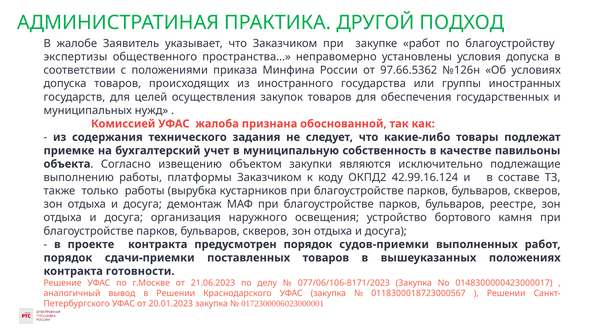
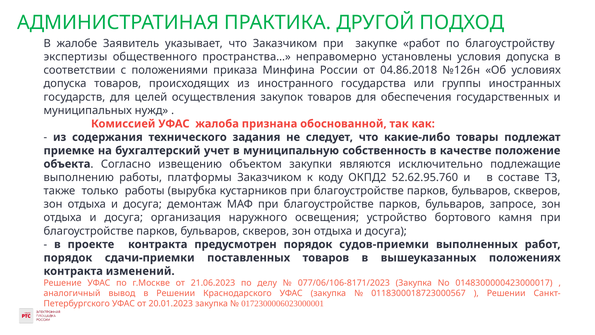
97.66.5362: 97.66.5362 -> 04.86.2018 (409, 70)
павильоны: павильоны -> положение (528, 150)
42.99.16.124: 42.99.16.124 -> 52.62.95.760 (425, 177)
реестре: реестре -> запросе (513, 204)
готовности: готовности -> изменений (140, 271)
